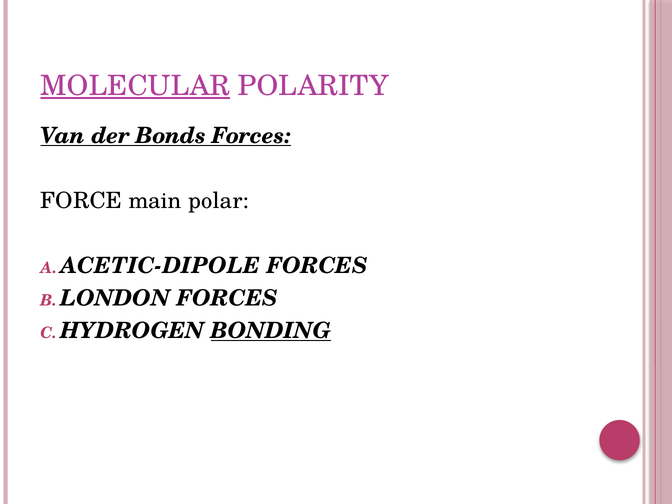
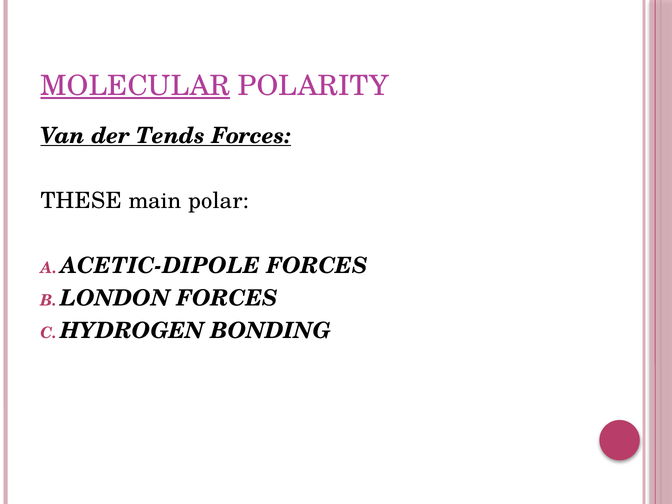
Bonds: Bonds -> Tends (171, 136)
FORCE: FORCE -> THESE (81, 201)
BONDING underline: present -> none (271, 331)
